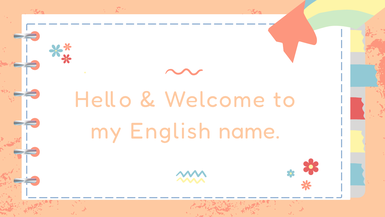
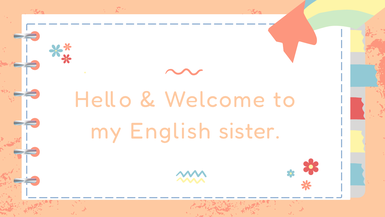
name: name -> sister (249, 131)
